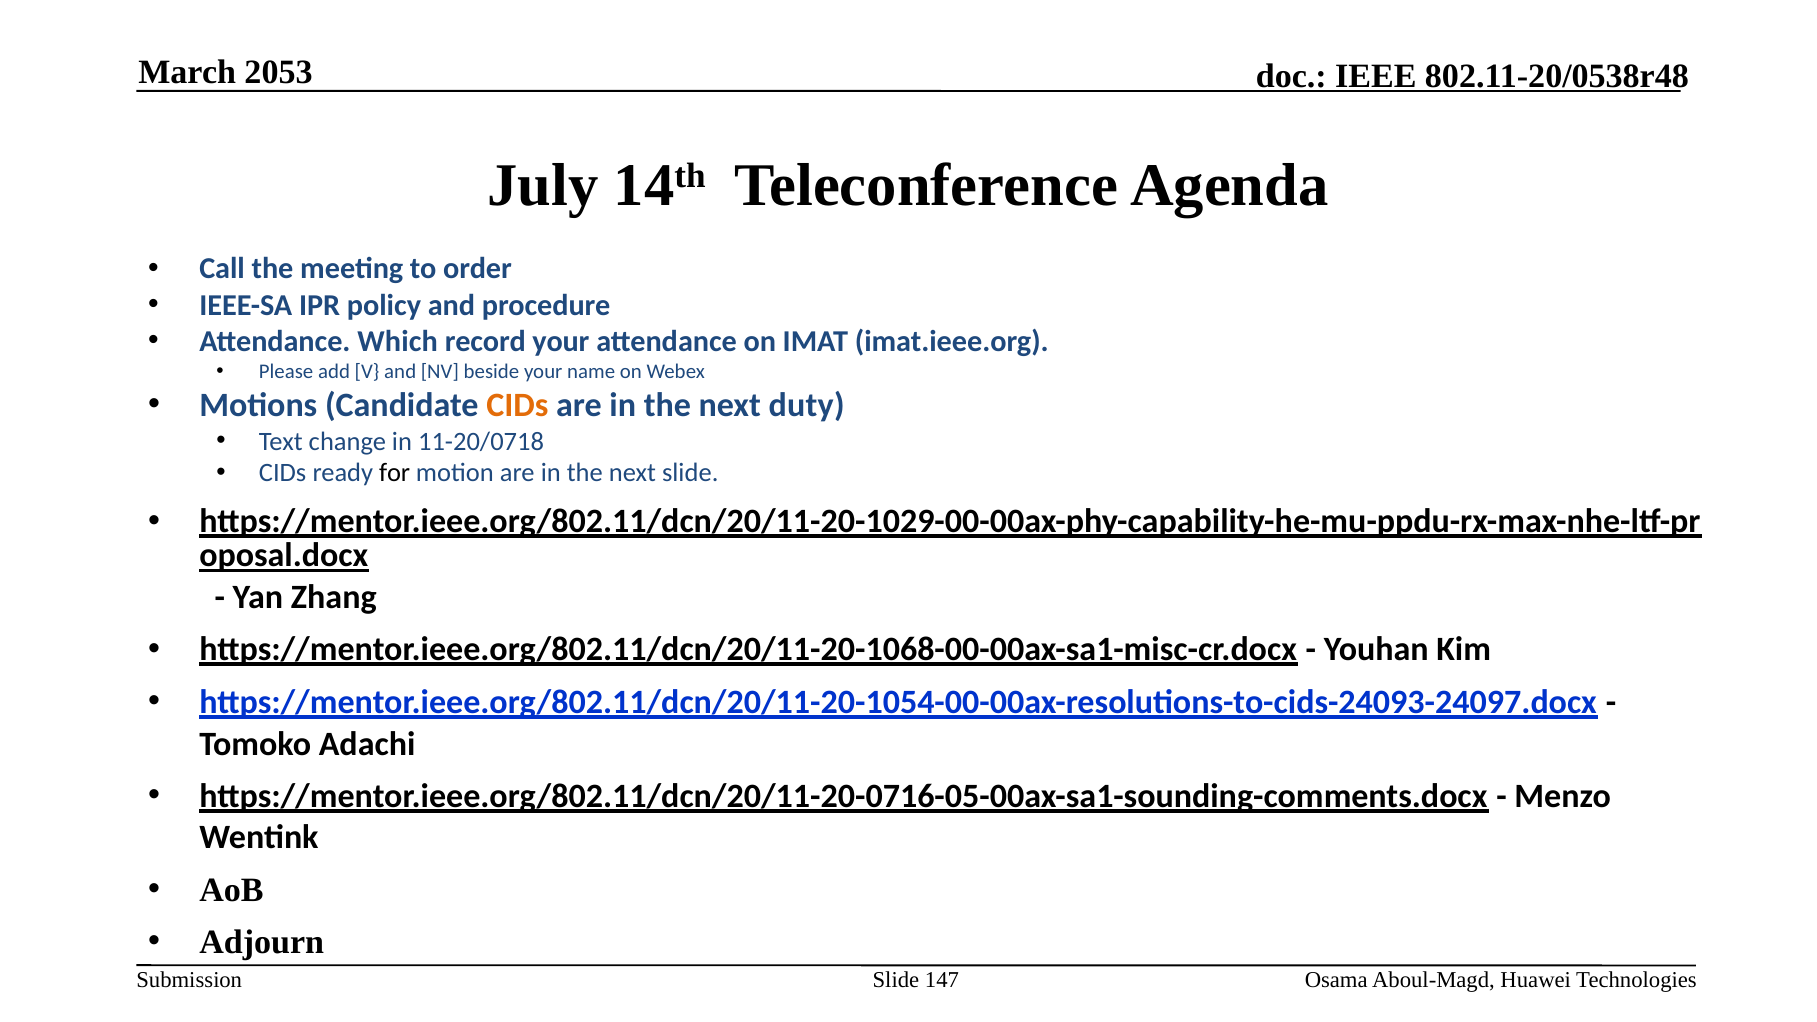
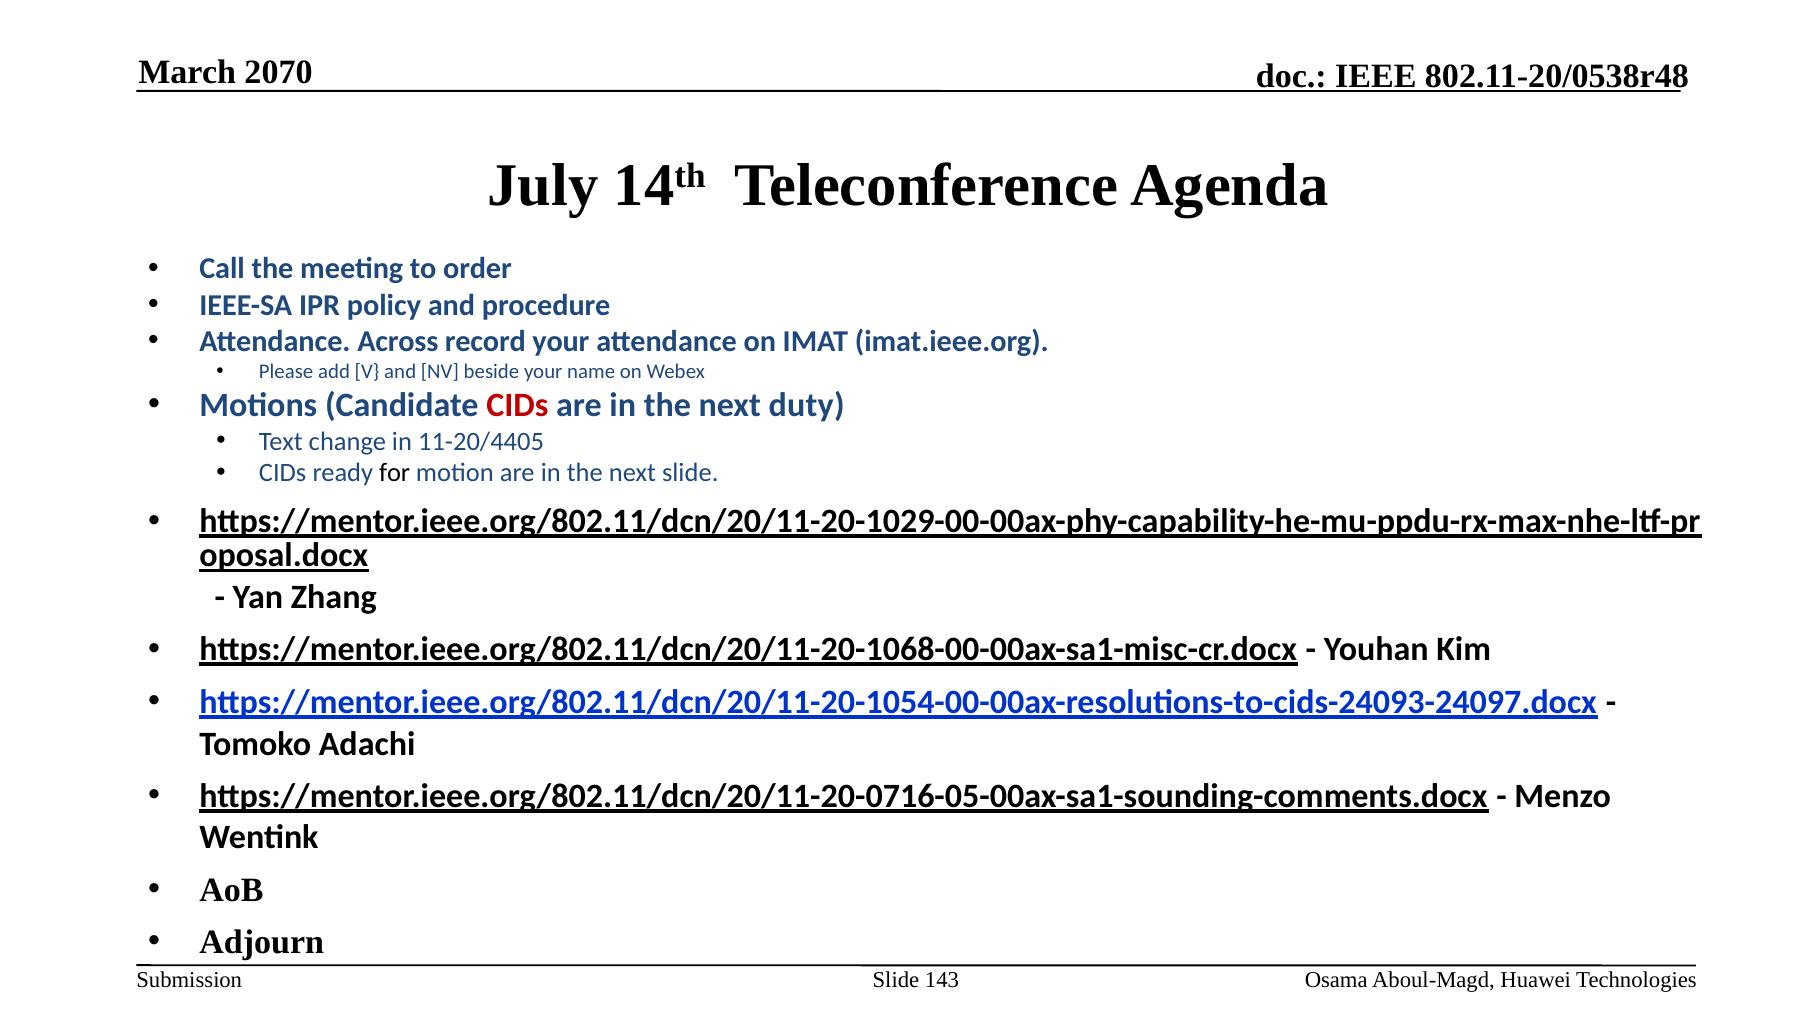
2053: 2053 -> 2070 (279, 72)
Which: Which -> Across (398, 342)
CIDs colour: orange -> red (517, 406)
11-20/0718: 11-20/0718 -> 11-20/4405 (481, 441)
147: 147 -> 143 (942, 980)
